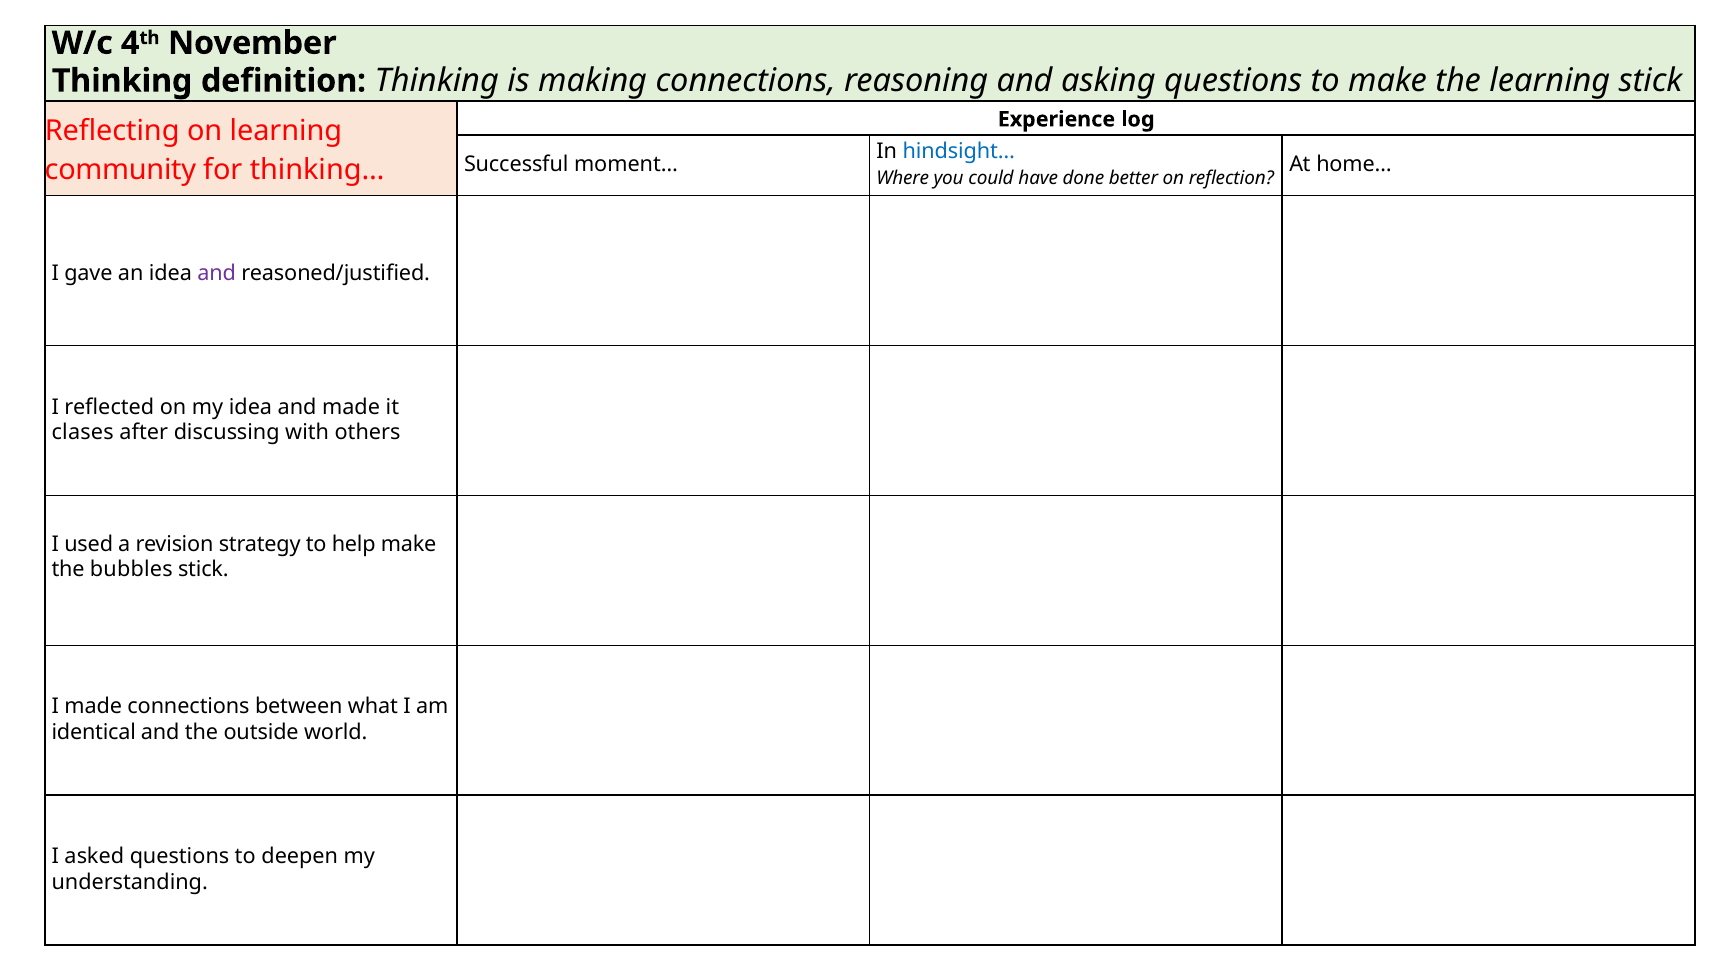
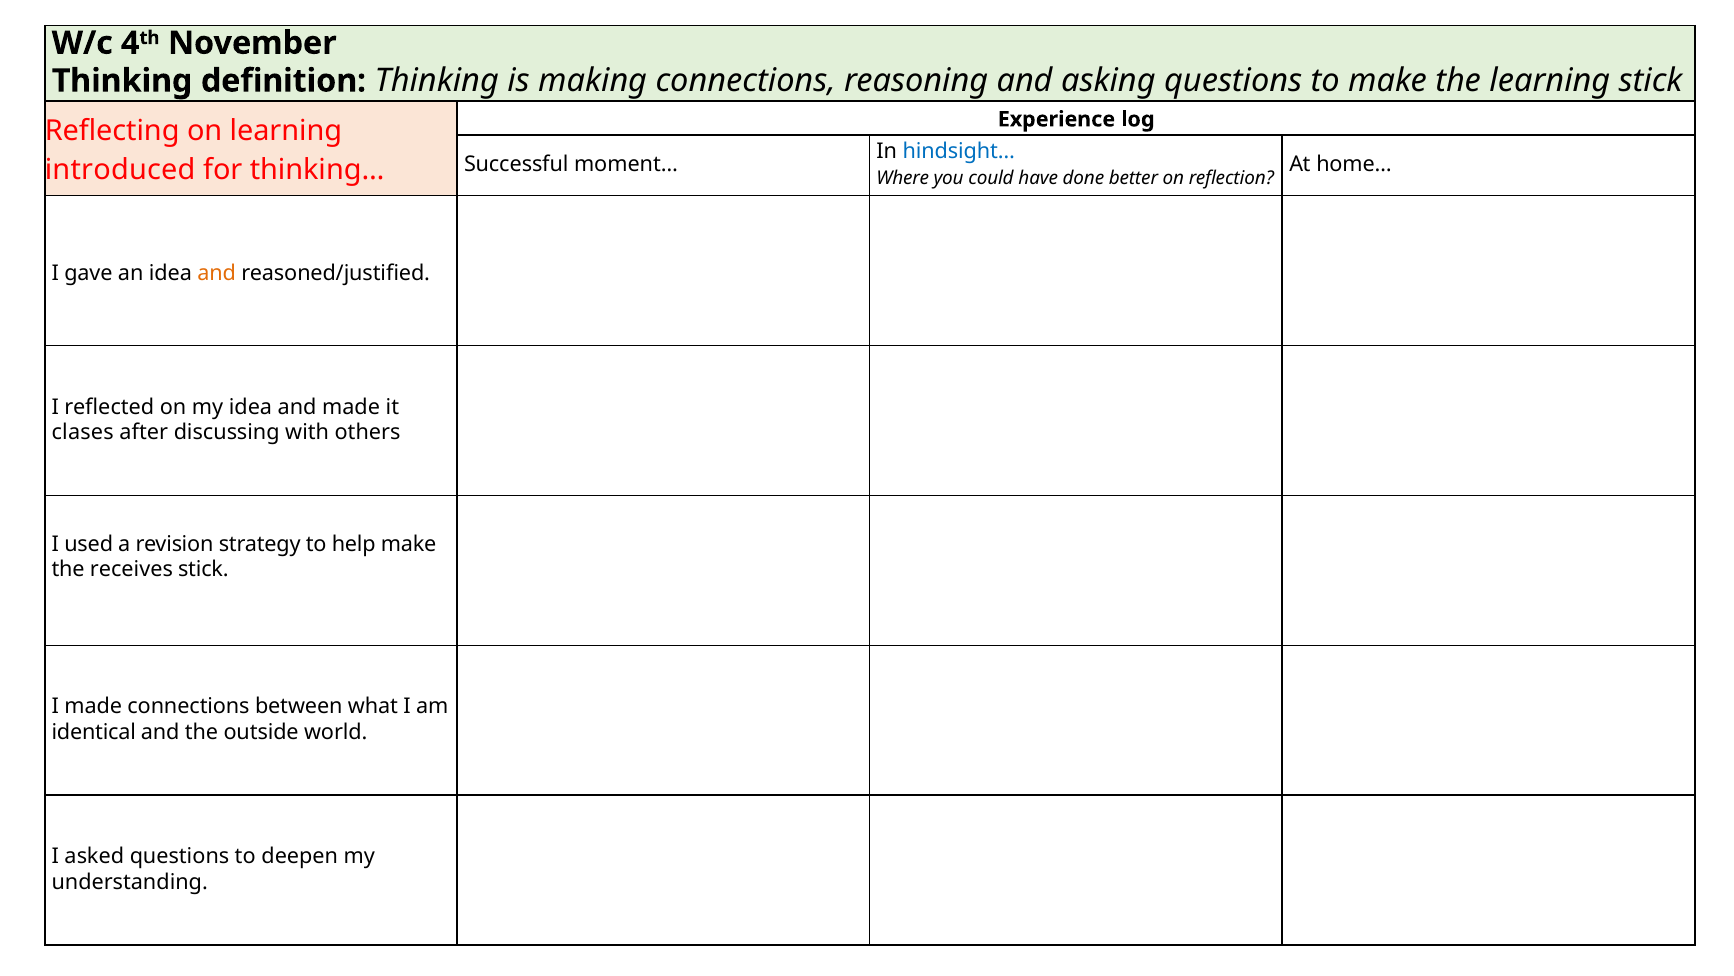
community: community -> introduced (120, 170)
and colour: purple -> orange (217, 274)
bubbles: bubbles -> receives (131, 569)
